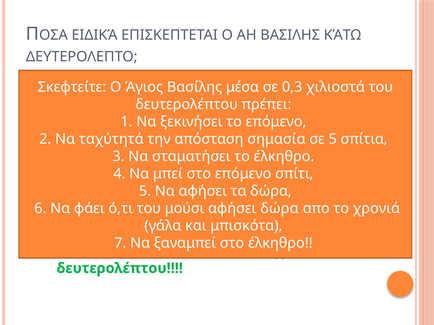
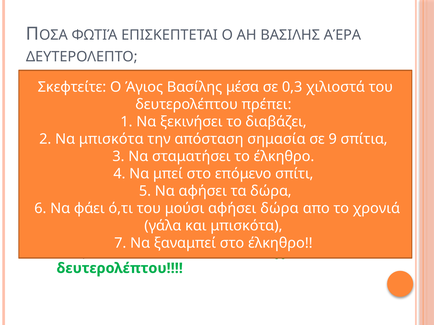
ΕΙΔΙΚΆ: ΕΙΔΙΚΆ -> ΦΩΤΙΆ (94, 35)
ΚΆΤΩ: ΚΆΤΩ -> ΑΈΡΑ (342, 35)
το επόμενο: επόμενο -> διαβάζει (276, 122)
Να ταχύτητά: ταχύτητά -> μπισκότα (111, 139)
σε 5: 5 -> 9 (333, 139)
